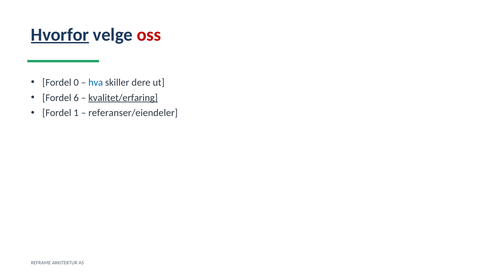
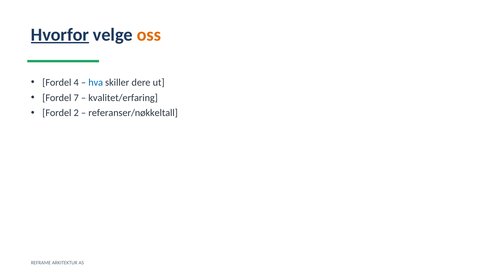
oss colour: red -> orange (149, 35)
0: 0 -> 4 (76, 82)
6: 6 -> 7 (76, 98)
kvalitet/erfaring underline: present -> none (123, 98)
1: 1 -> 2 (76, 113)
referanser/eiendeler: referanser/eiendeler -> referanser/nøkkeltall (133, 113)
